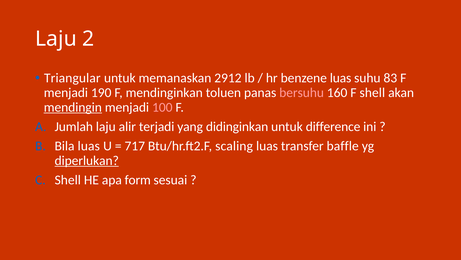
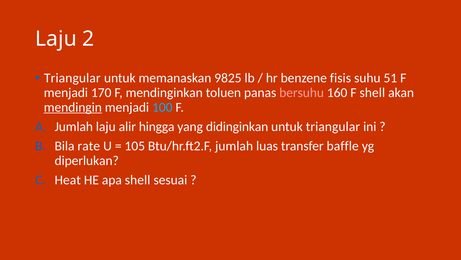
2912: 2912 -> 9825 (228, 78)
benzene luas: luas -> fisis (340, 78)
83: 83 -> 51 (390, 78)
190: 190 -> 170 (101, 92)
100 colour: pink -> light blue (162, 107)
terjadi: terjadi -> hingga (157, 126)
untuk difference: difference -> triangular (333, 126)
Bila luas: luas -> rate (89, 146)
717: 717 -> 105 (135, 146)
Btu/hr.ft2.F scaling: scaling -> jumlah (234, 146)
diperlukan underline: present -> none (87, 160)
Shell: Shell -> Heat (68, 180)
apa form: form -> shell (138, 180)
